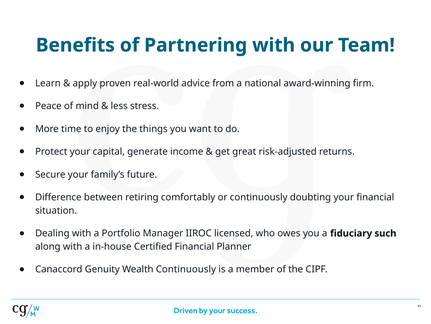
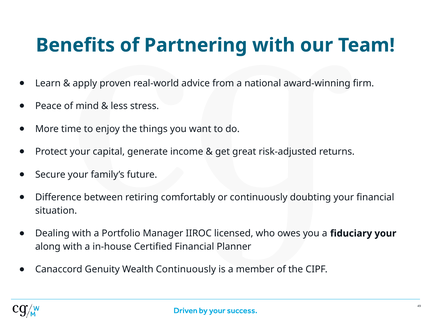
fiduciary such: such -> your (385, 233)
